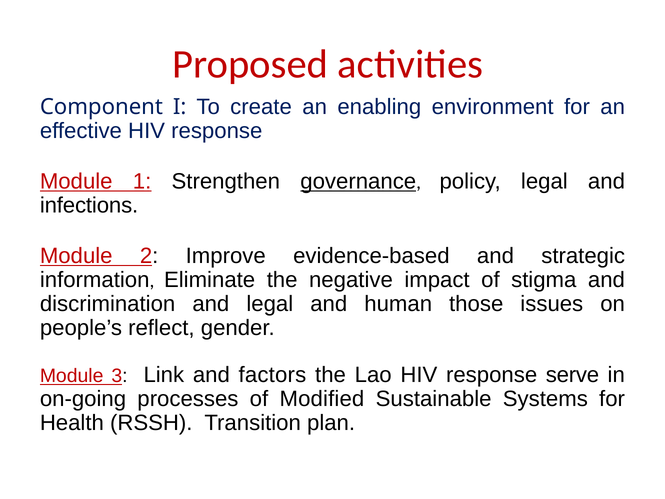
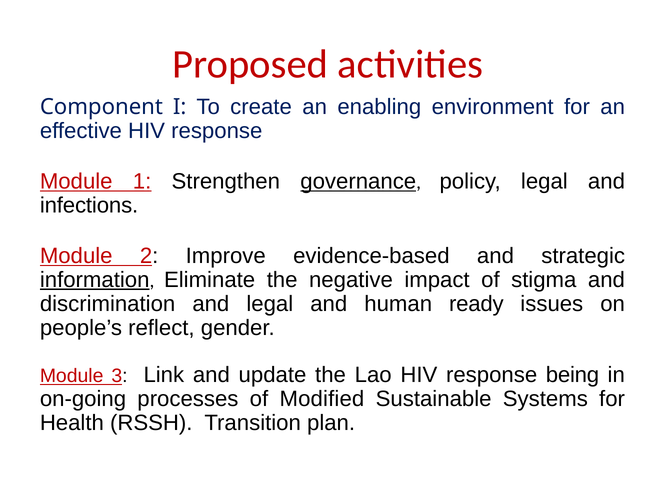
information underline: none -> present (95, 280)
those: those -> ready (476, 304)
factors: factors -> update (273, 375)
serve: serve -> being (572, 375)
